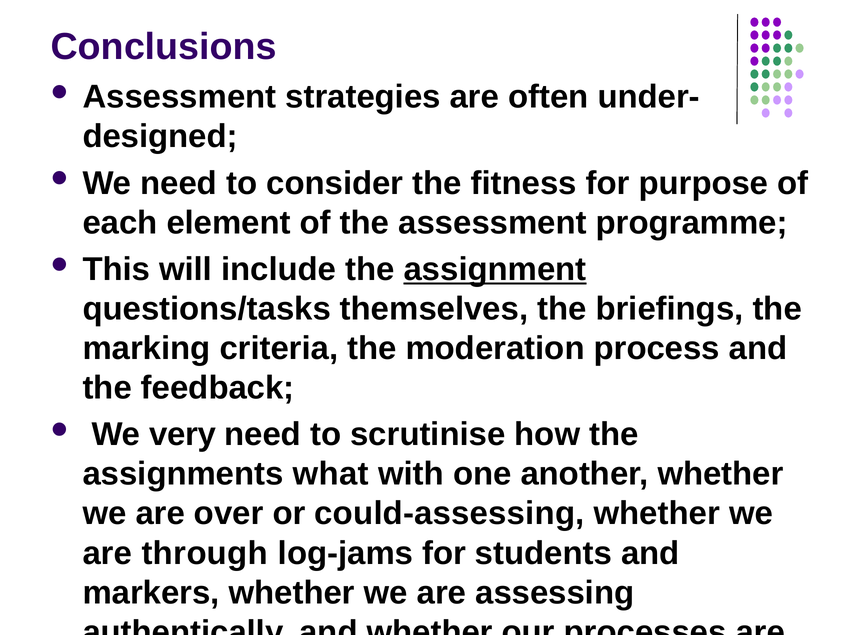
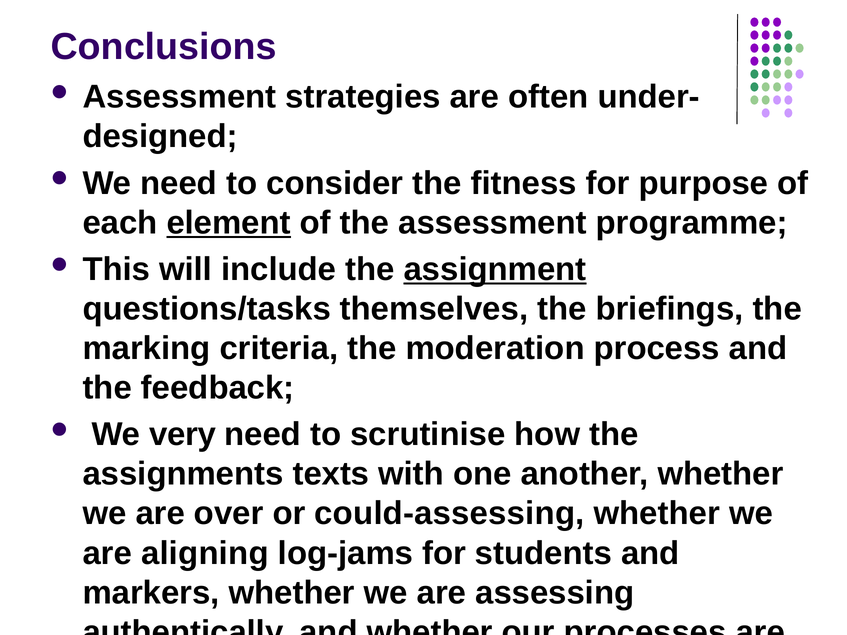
element underline: none -> present (229, 223)
what: what -> texts (331, 474)
through: through -> aligning (205, 553)
